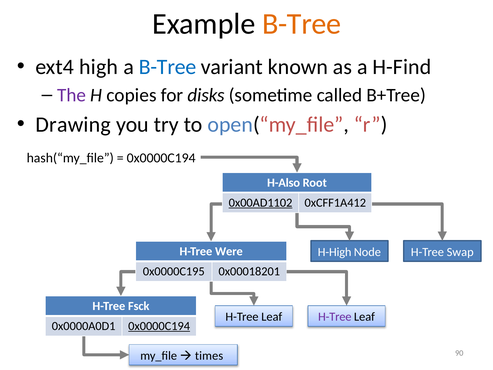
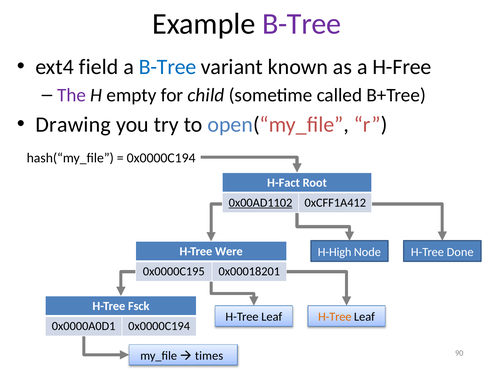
B-Tree colour: orange -> purple (302, 24)
high: high -> field (99, 67)
H-Find: H-Find -> H-Free (402, 67)
copies: copies -> empty (132, 95)
disks: disks -> child (206, 95)
H-Also: H-Also -> H-Fact (284, 183)
Swap: Swap -> Done (460, 252)
H-Tree colour: purple -> orange (335, 317)
0x0000C194 underline: present -> none (159, 326)
